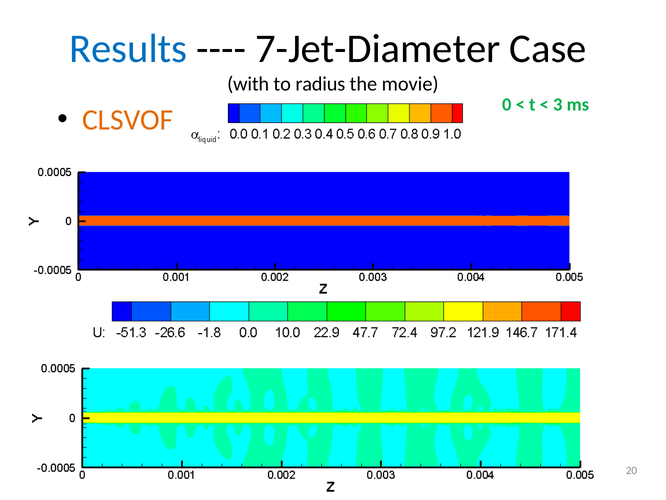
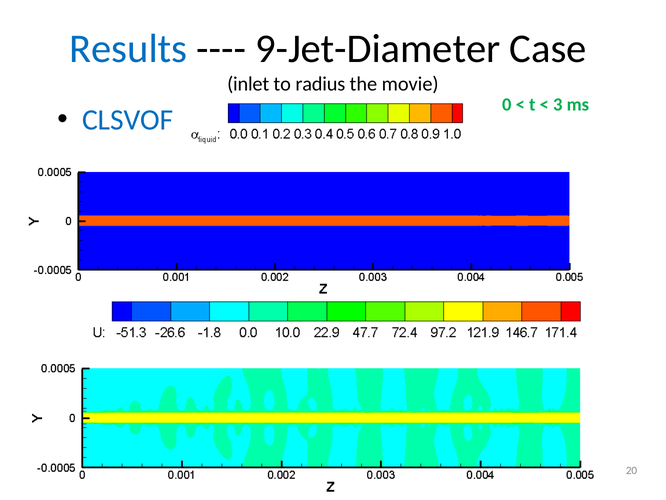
7-Jet-Diameter: 7-Jet-Diameter -> 9-Jet-Diameter (378, 49)
with: with -> inlet (248, 84)
CLSVOF colour: orange -> blue (128, 120)
